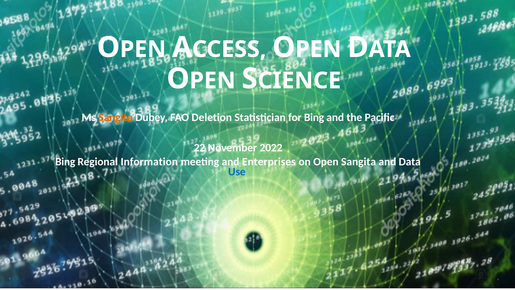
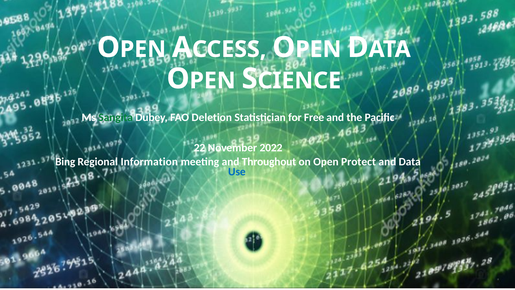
Sangita colour: orange -> green (116, 117)
for Bing: Bing -> Free (314, 117)
Enterprises: Enterprises -> Throughout (269, 162)
Open Sangita: Sangita -> Protect (359, 162)
